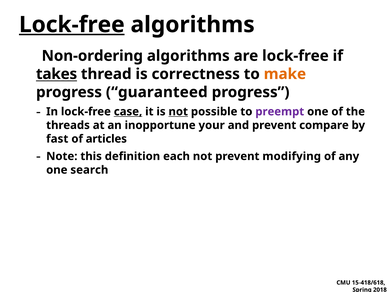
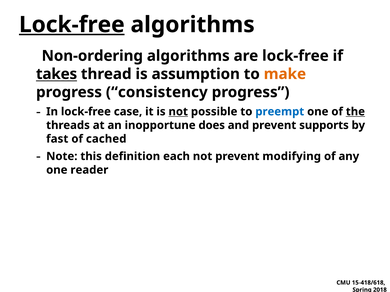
correctness: correctness -> assumption (196, 74)
guaranteed: guaranteed -> consistency (157, 92)
case underline: present -> none (128, 112)
preempt colour: purple -> blue (280, 112)
the underline: none -> present (355, 112)
your: your -> does (212, 125)
compare: compare -> supports (324, 125)
articles: articles -> cached (106, 139)
search: search -> reader (89, 170)
